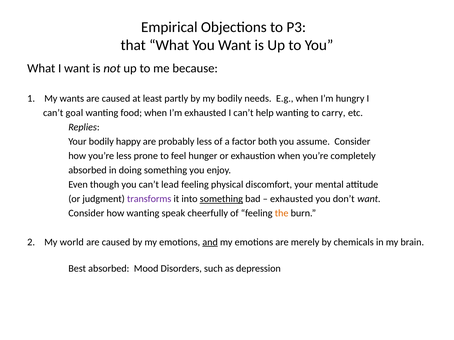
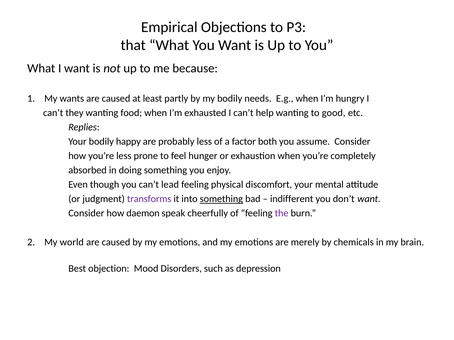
goal: goal -> they (74, 113)
carry: carry -> good (334, 113)
exhausted: exhausted -> indifferent (292, 199)
how wanting: wanting -> daemon (143, 214)
the colour: orange -> purple (282, 214)
and underline: present -> none (210, 242)
Best absorbed: absorbed -> objection (109, 269)
